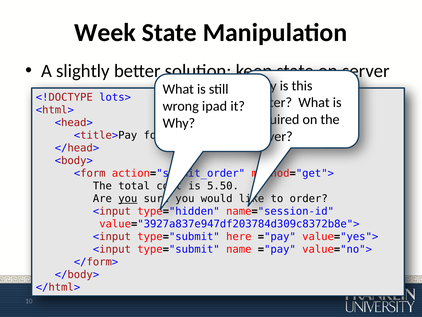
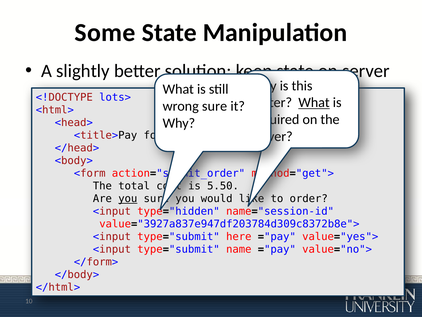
Week: Week -> Some (105, 33)
What underline: none -> present (314, 102)
wrong ipad: ipad -> sure (215, 106)
